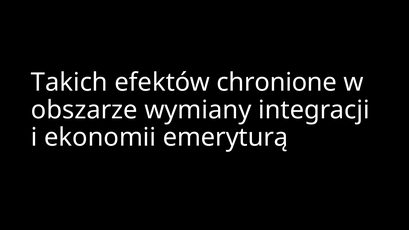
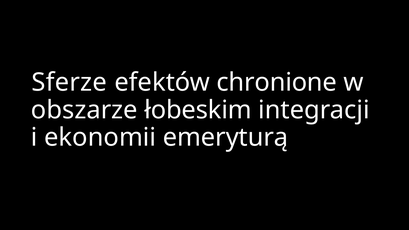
Takich: Takich -> Sferze (69, 82)
wymiany: wymiany -> łobeskim (198, 110)
